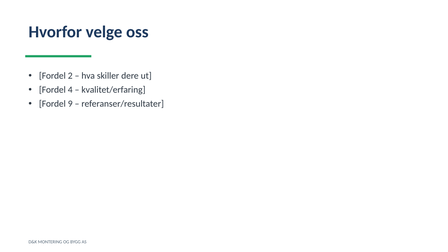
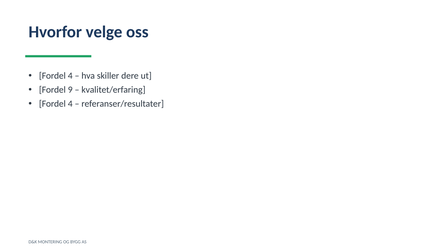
2: 2 -> 4 (70, 76)
4: 4 -> 9 (70, 90)
9: 9 -> 4 (70, 104)
